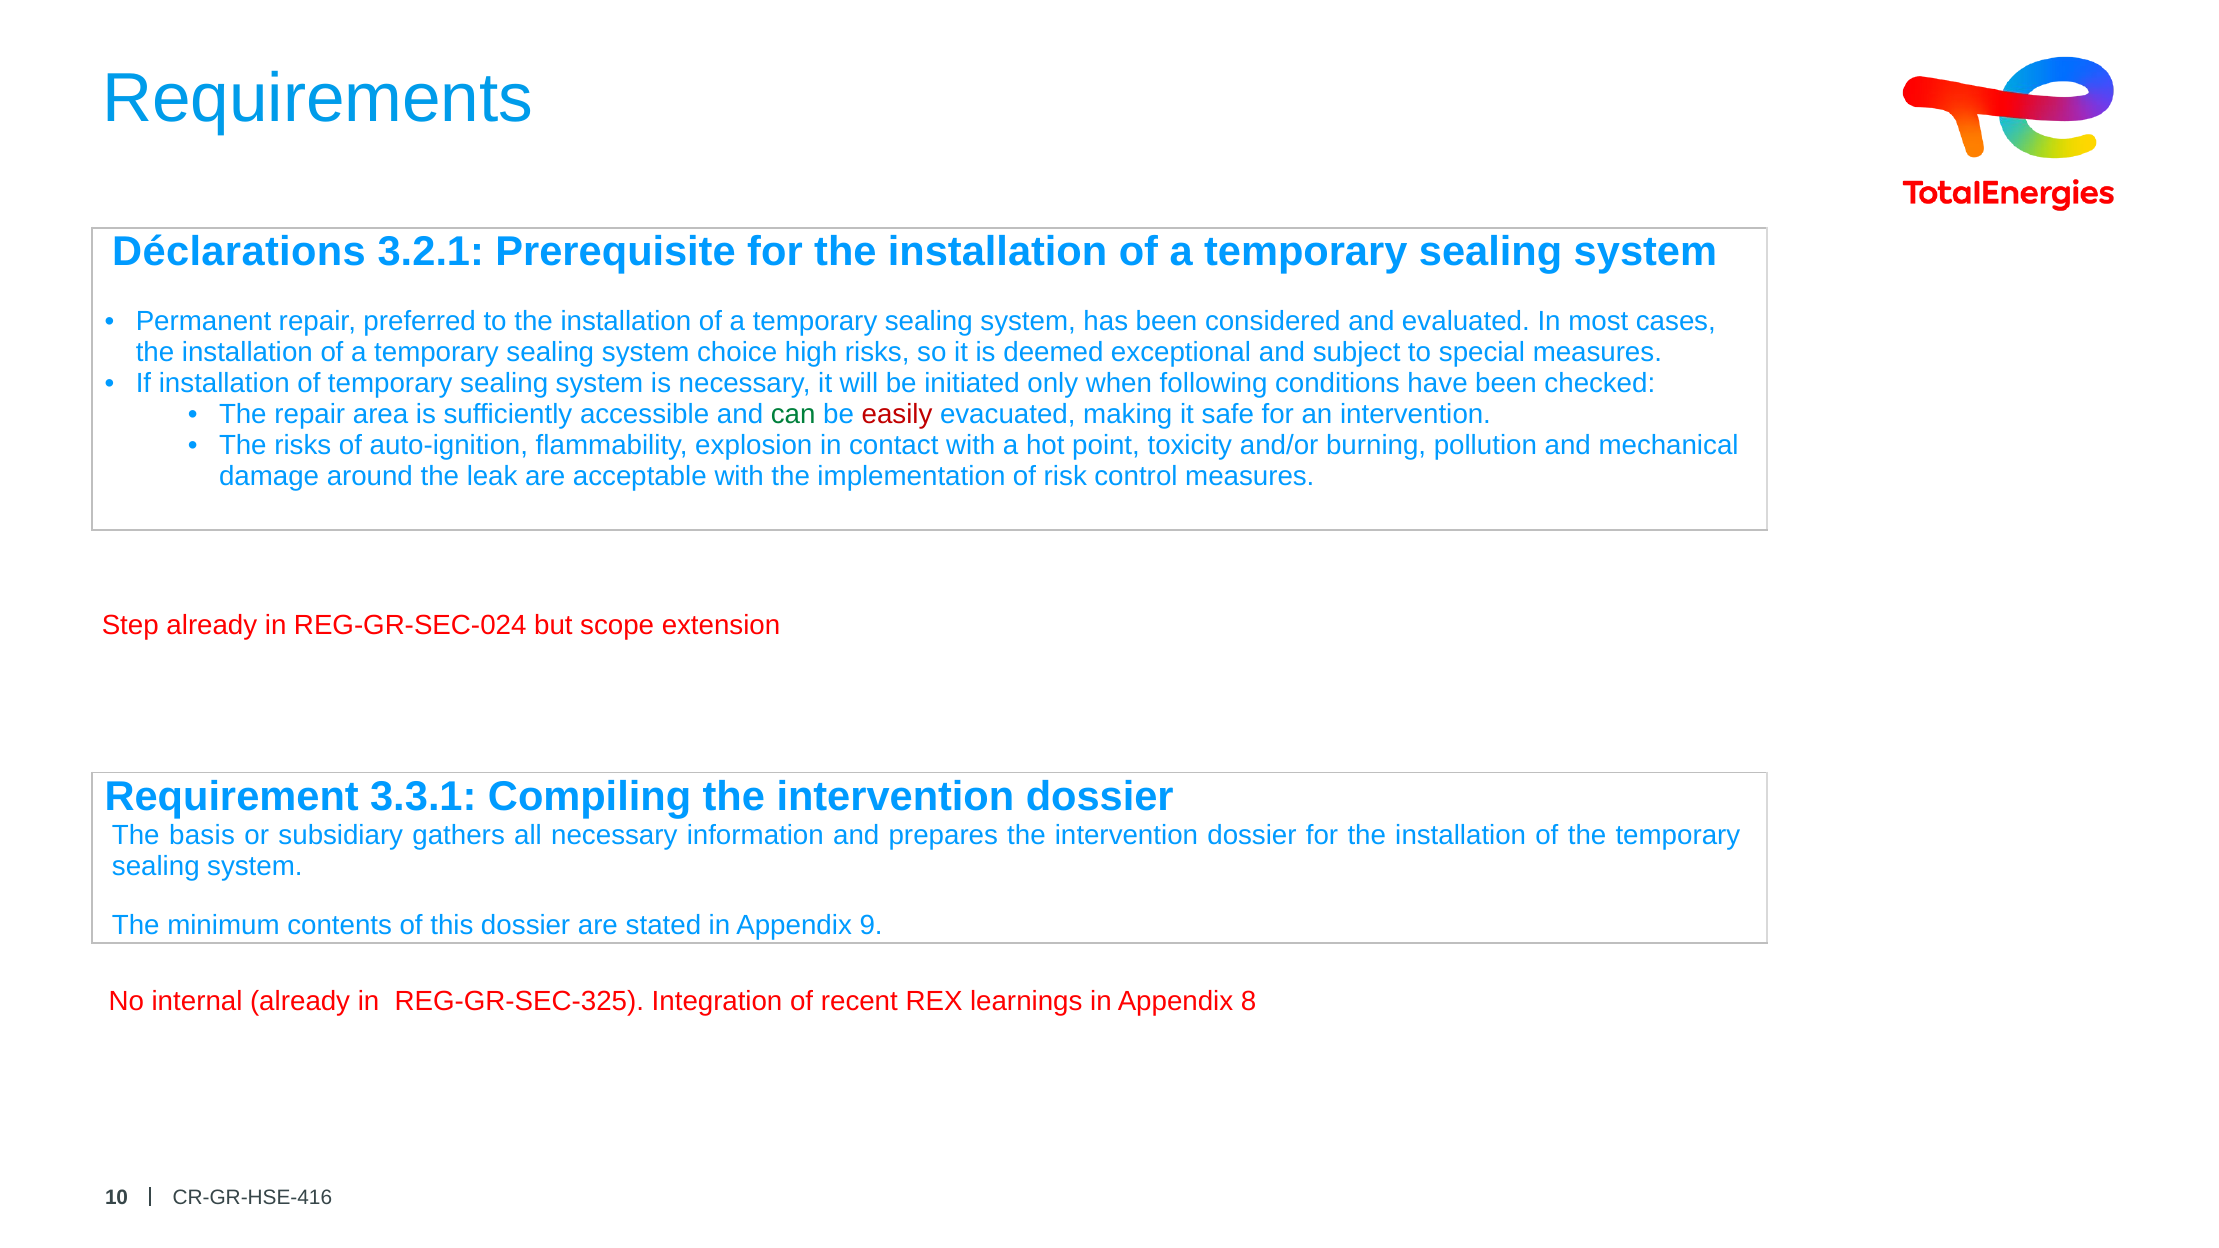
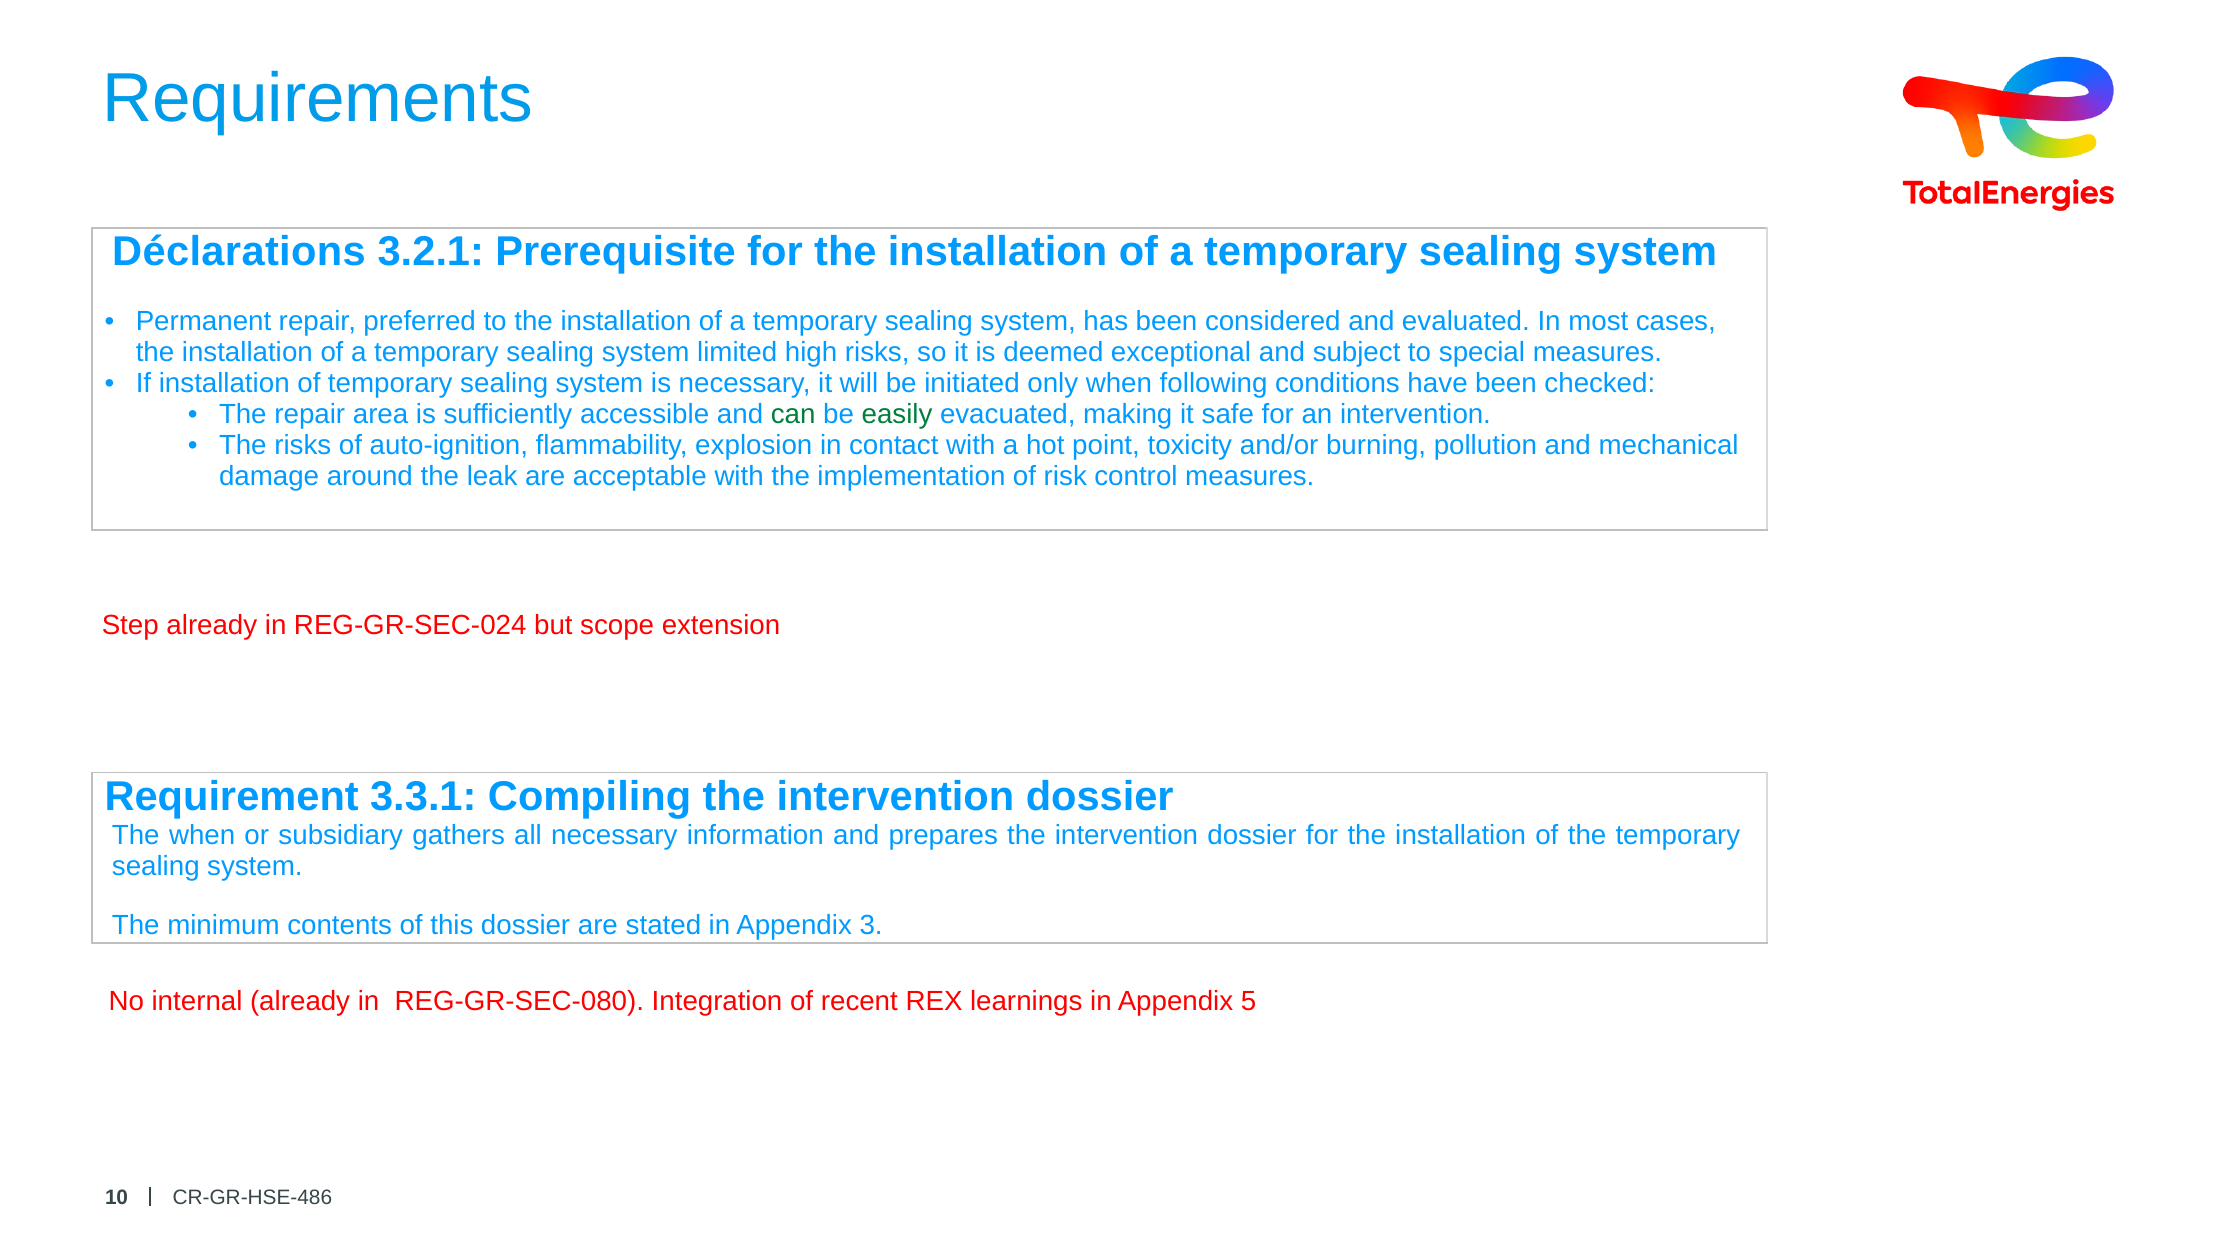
choice: choice -> limited (737, 353)
easily colour: red -> green (897, 415)
The basis: basis -> when (202, 835)
9: 9 -> 3 (871, 925)
REG-GR-SEC-325: REG-GR-SEC-325 -> REG-GR-SEC-080 (519, 1002)
8: 8 -> 5 (1248, 1002)
CR-GR-HSE-416: CR-GR-HSE-416 -> CR-GR-HSE-486 (252, 1198)
